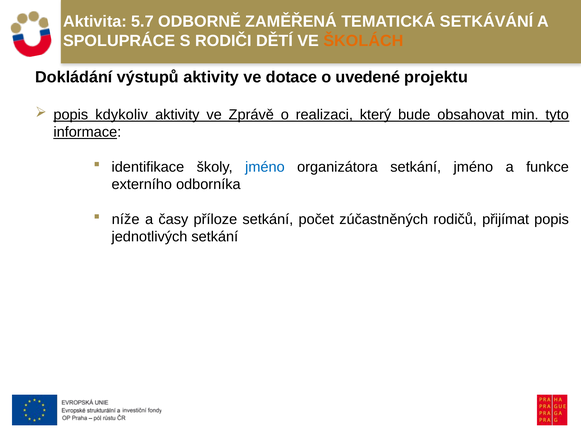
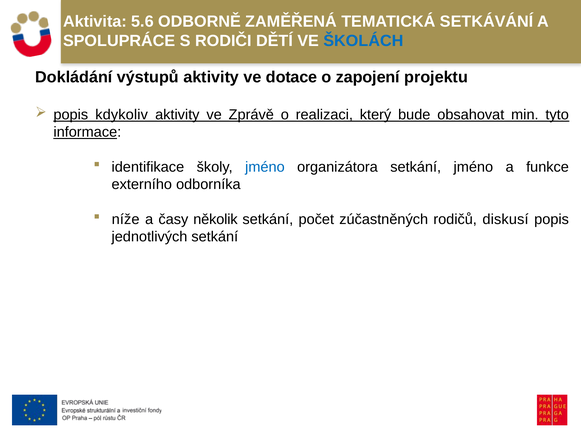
5.7: 5.7 -> 5.6 (142, 22)
ŠKOLÁCH colour: orange -> blue (363, 41)
uvedené: uvedené -> zapojení (368, 77)
příloze: příloze -> několik (215, 219)
přijímat: přijímat -> diskusí (505, 219)
